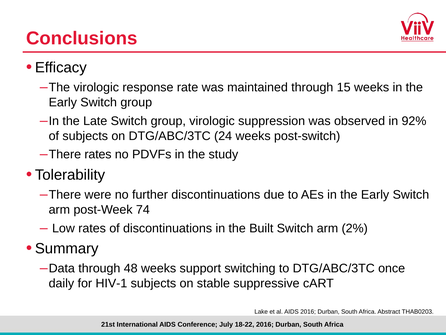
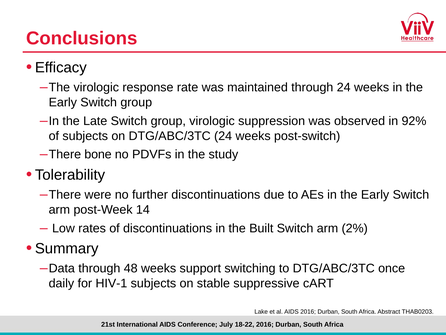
through 15: 15 -> 24 (344, 87)
There rates: rates -> bone (98, 154)
74: 74 -> 14 (143, 209)
